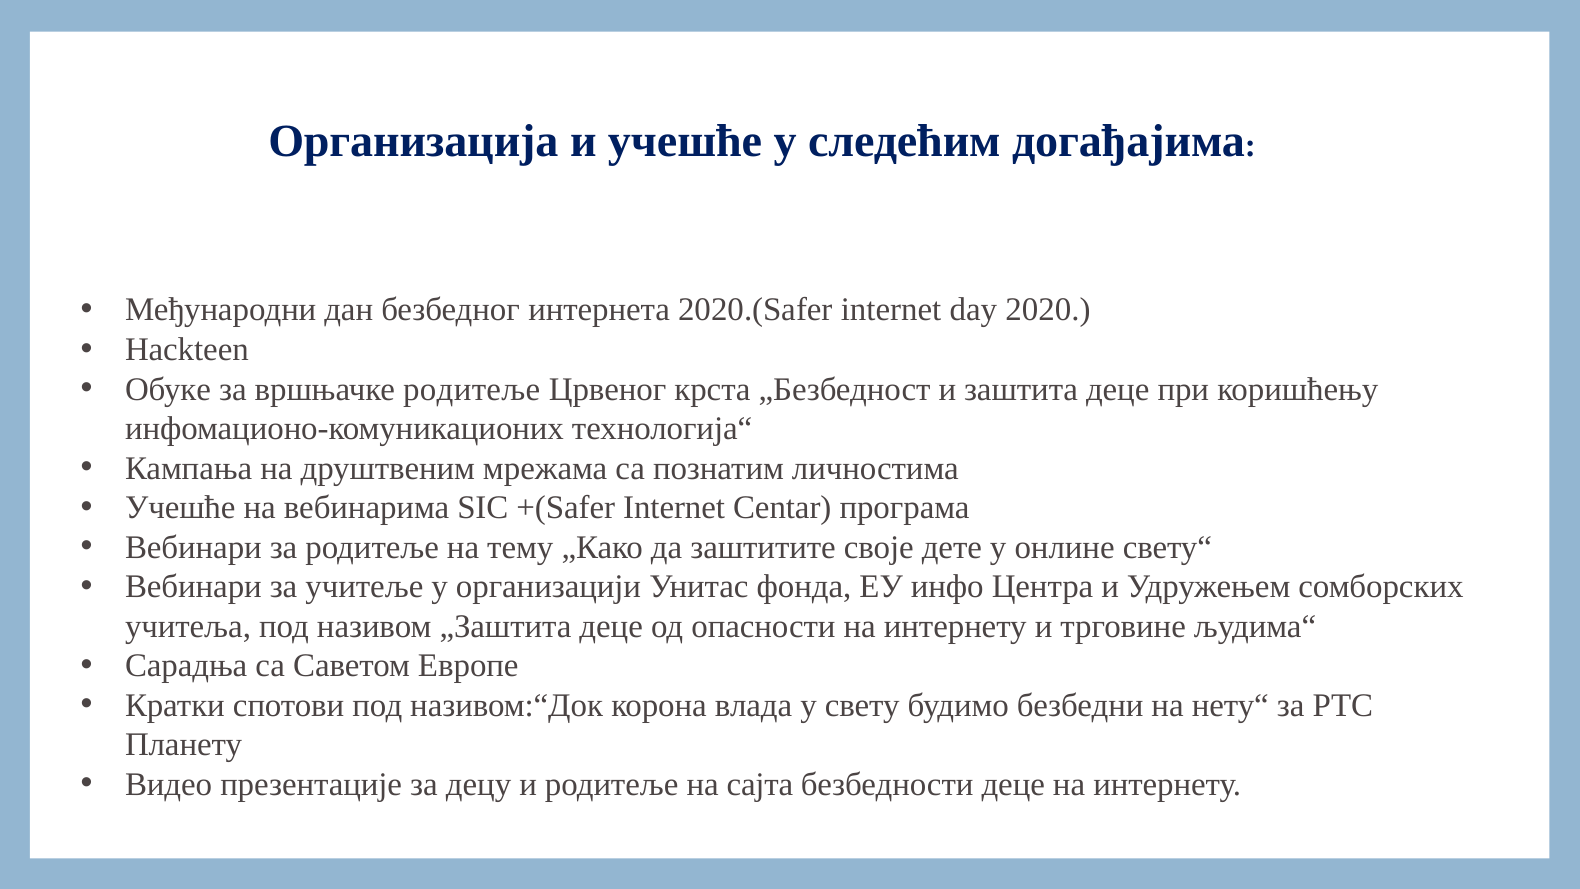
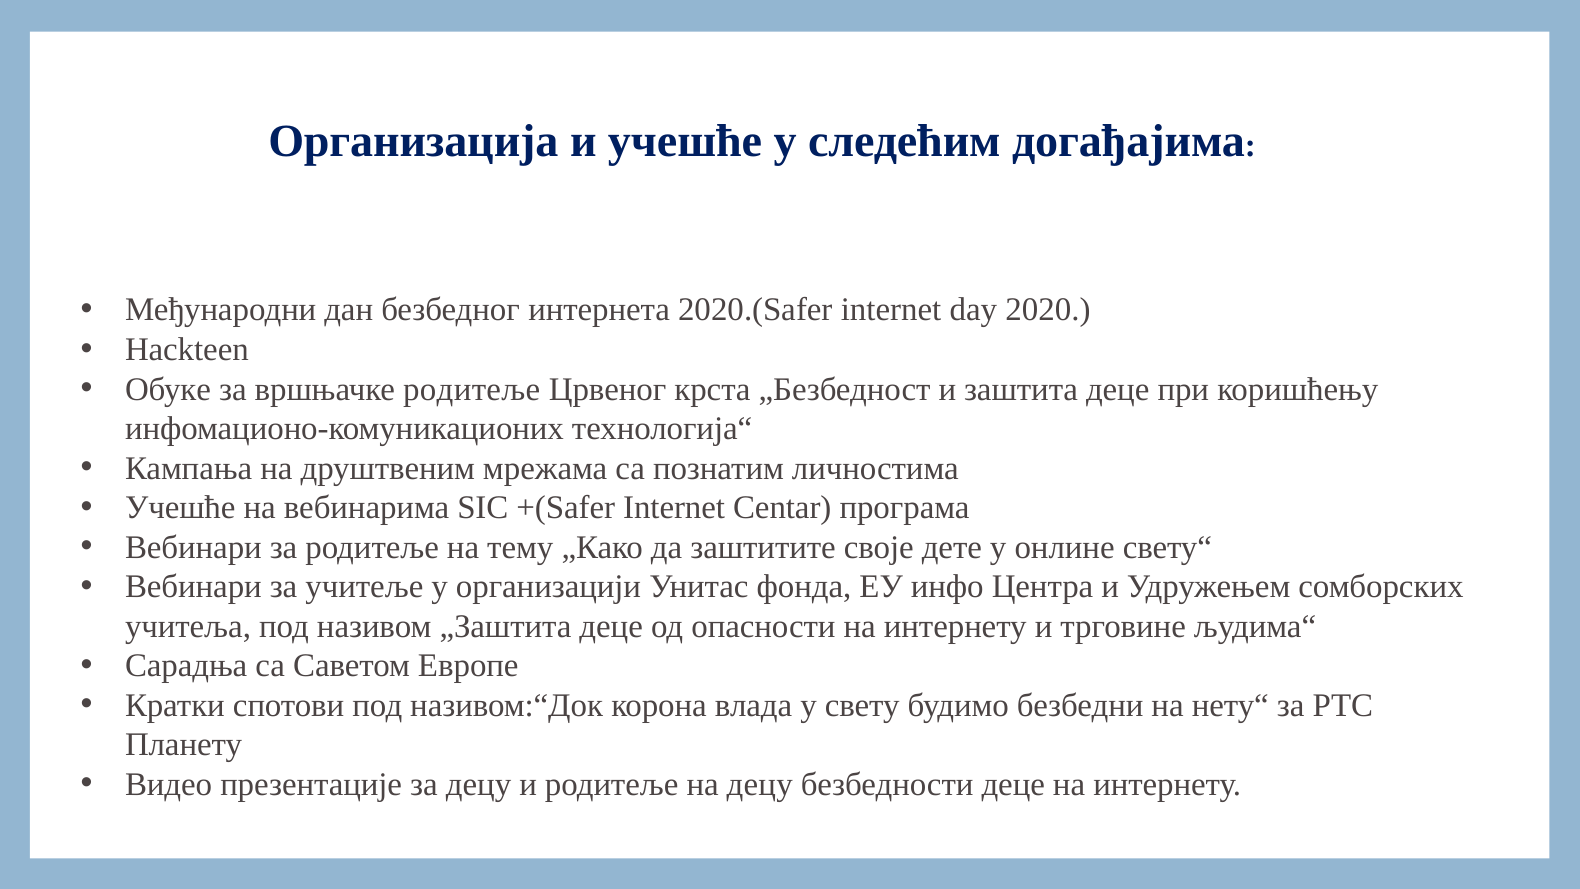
на сајта: сајта -> децу (760, 784)
